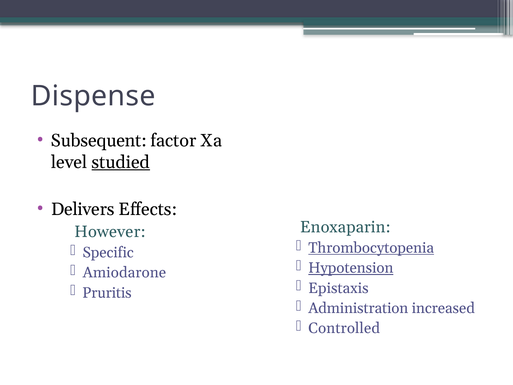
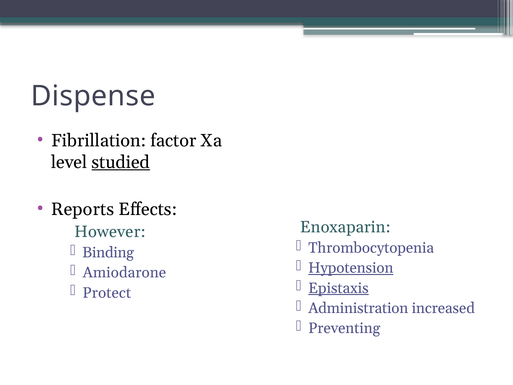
Subsequent: Subsequent -> Fibrillation (99, 141)
Delivers: Delivers -> Reports (83, 209)
Thrombocytopenia underline: present -> none (371, 248)
Specific: Specific -> Binding (108, 252)
Epistaxis underline: none -> present (338, 288)
Pruritis: Pruritis -> Protect (107, 293)
Controlled: Controlled -> Preventing (344, 328)
